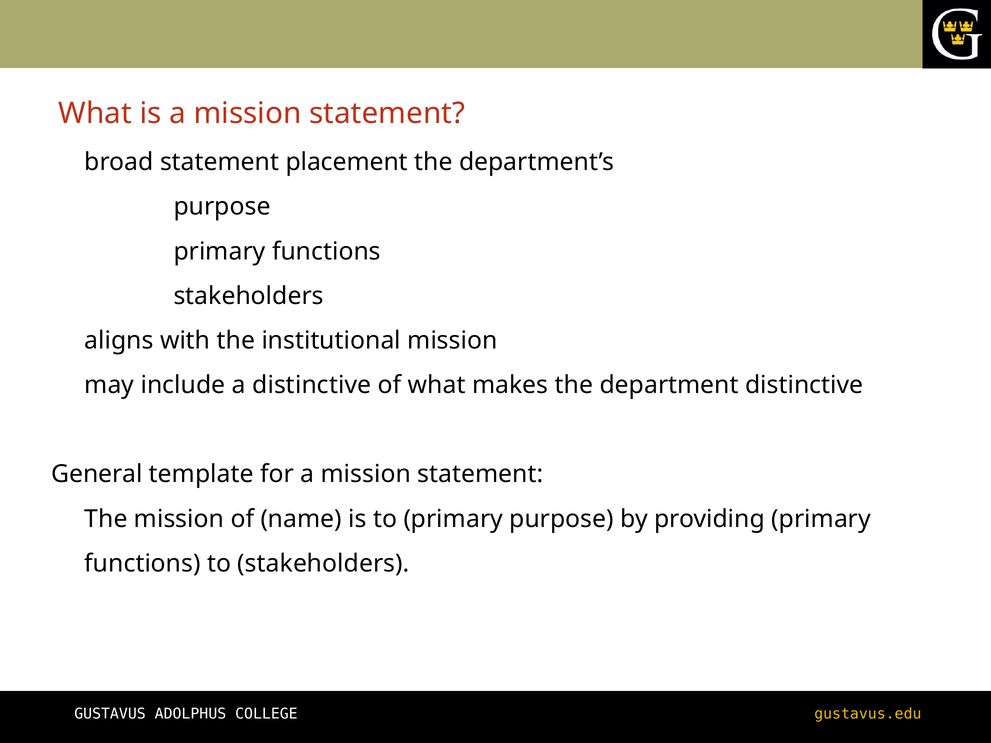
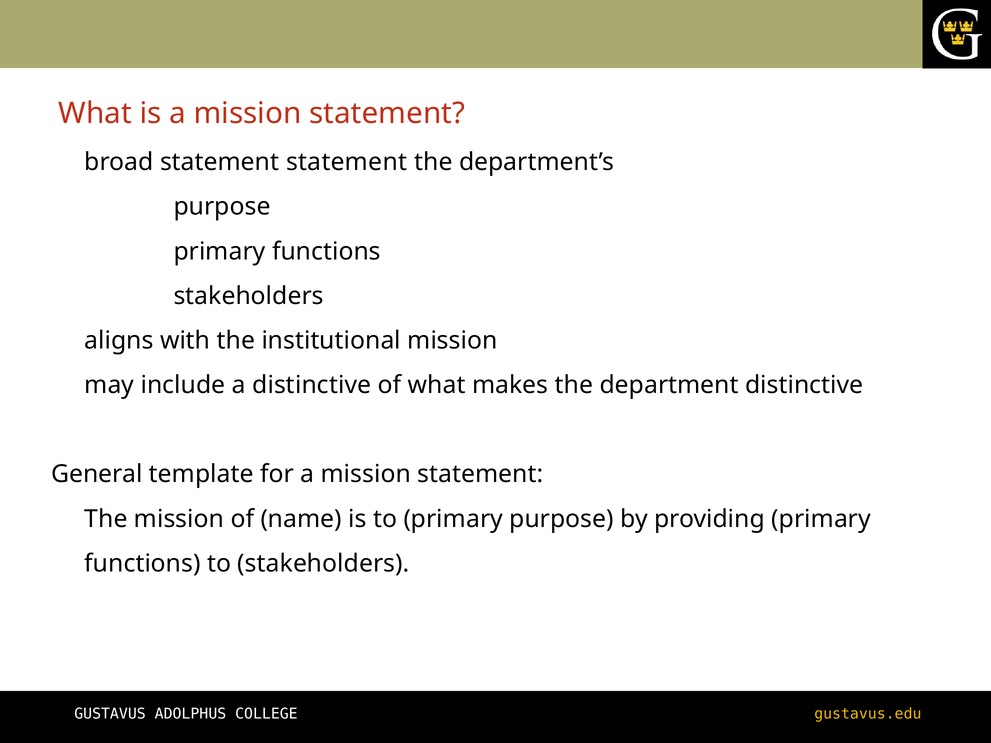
statement placement: placement -> statement (347, 162)
